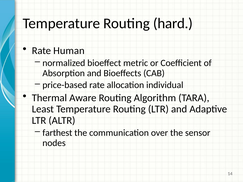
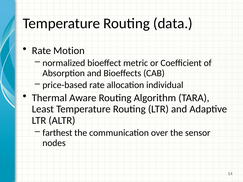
hard: hard -> data (173, 23)
Human: Human -> Motion (69, 51)
